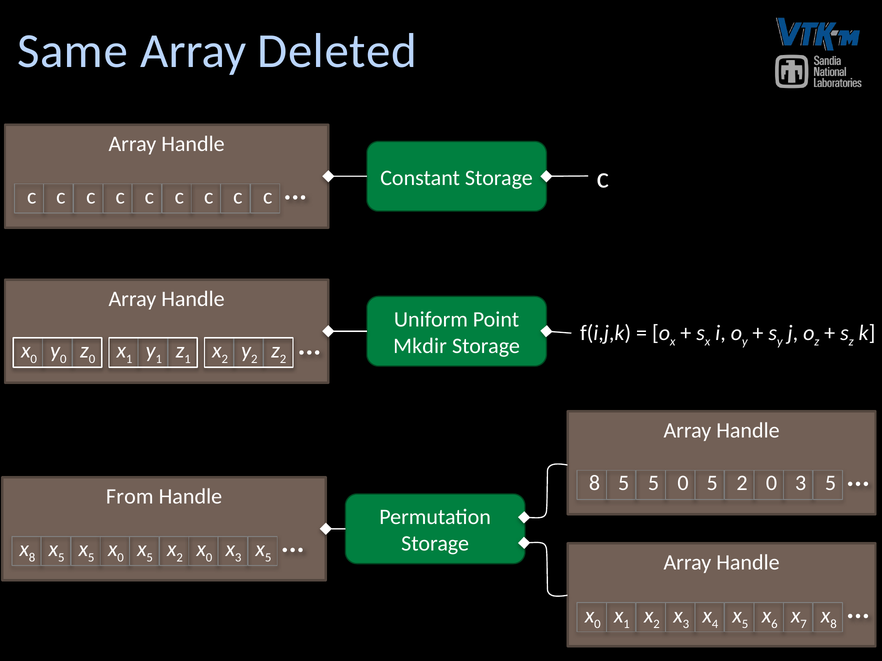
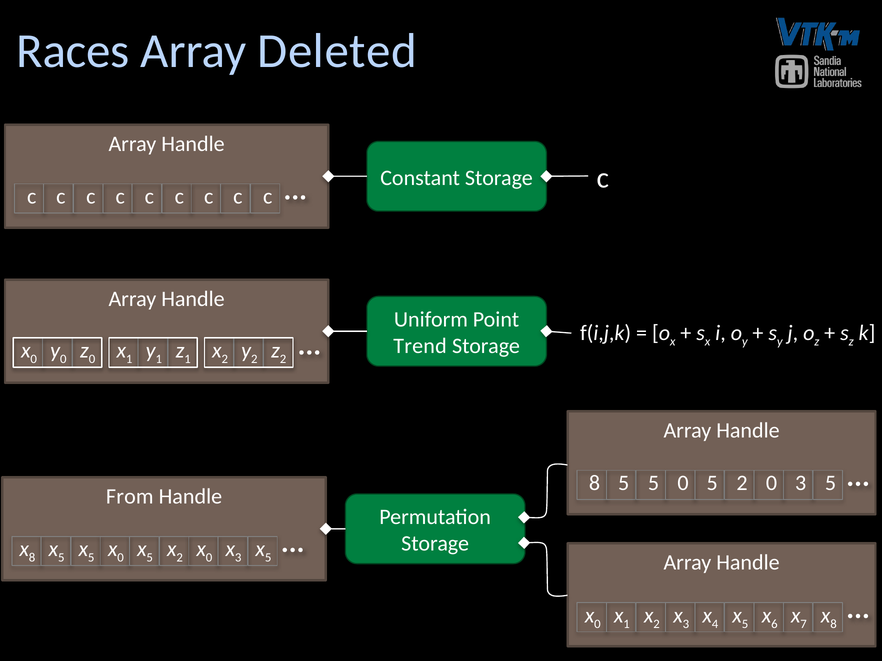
Same: Same -> Races (73, 51)
Mkdir: Mkdir -> Trend (420, 346)
